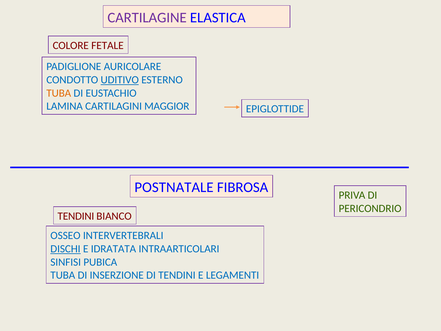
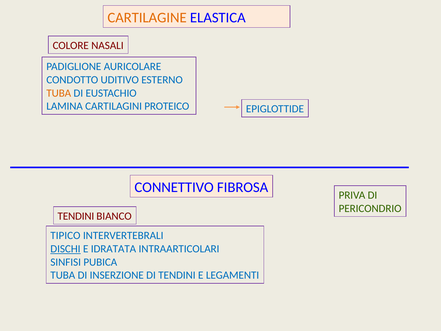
CARTILAGINE colour: purple -> orange (147, 18)
FETALE: FETALE -> NASALI (107, 46)
UDITIVO underline: present -> none (120, 80)
MAGGIOR: MAGGIOR -> PROTEICO (167, 106)
POSTNATALE: POSTNATALE -> CONNETTIVO (174, 187)
OSSEO: OSSEO -> TIPICO (65, 235)
